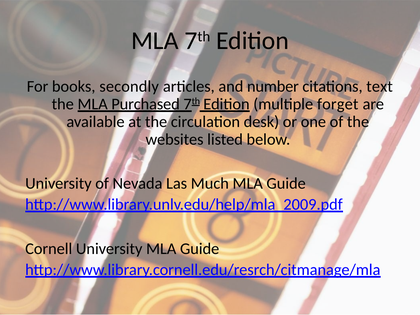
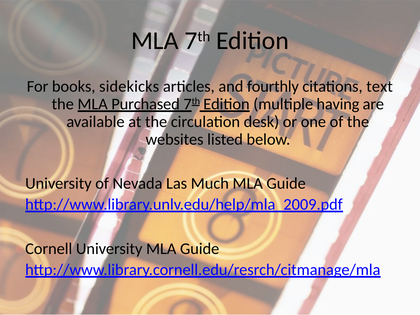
secondly: secondly -> sidekicks (129, 87)
number: number -> fourthly (273, 87)
forget: forget -> having (338, 104)
